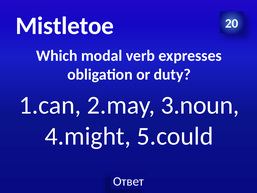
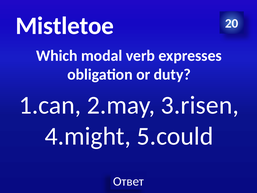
3.noun: 3.noun -> 3.risen (200, 105)
